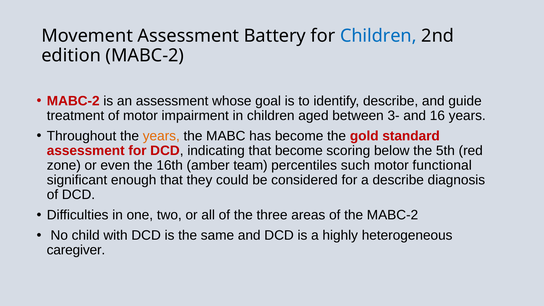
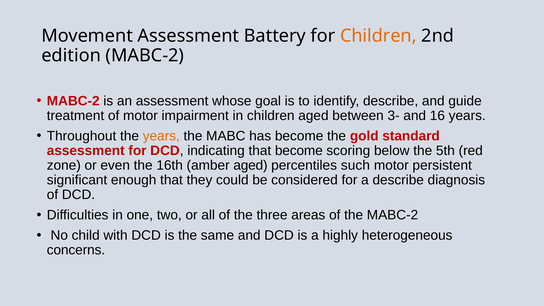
Children colour: blue -> orange (378, 36)
amber team: team -> aged (250, 165)
functional: functional -> persistent (442, 165)
caregiver: caregiver -> concerns (76, 250)
